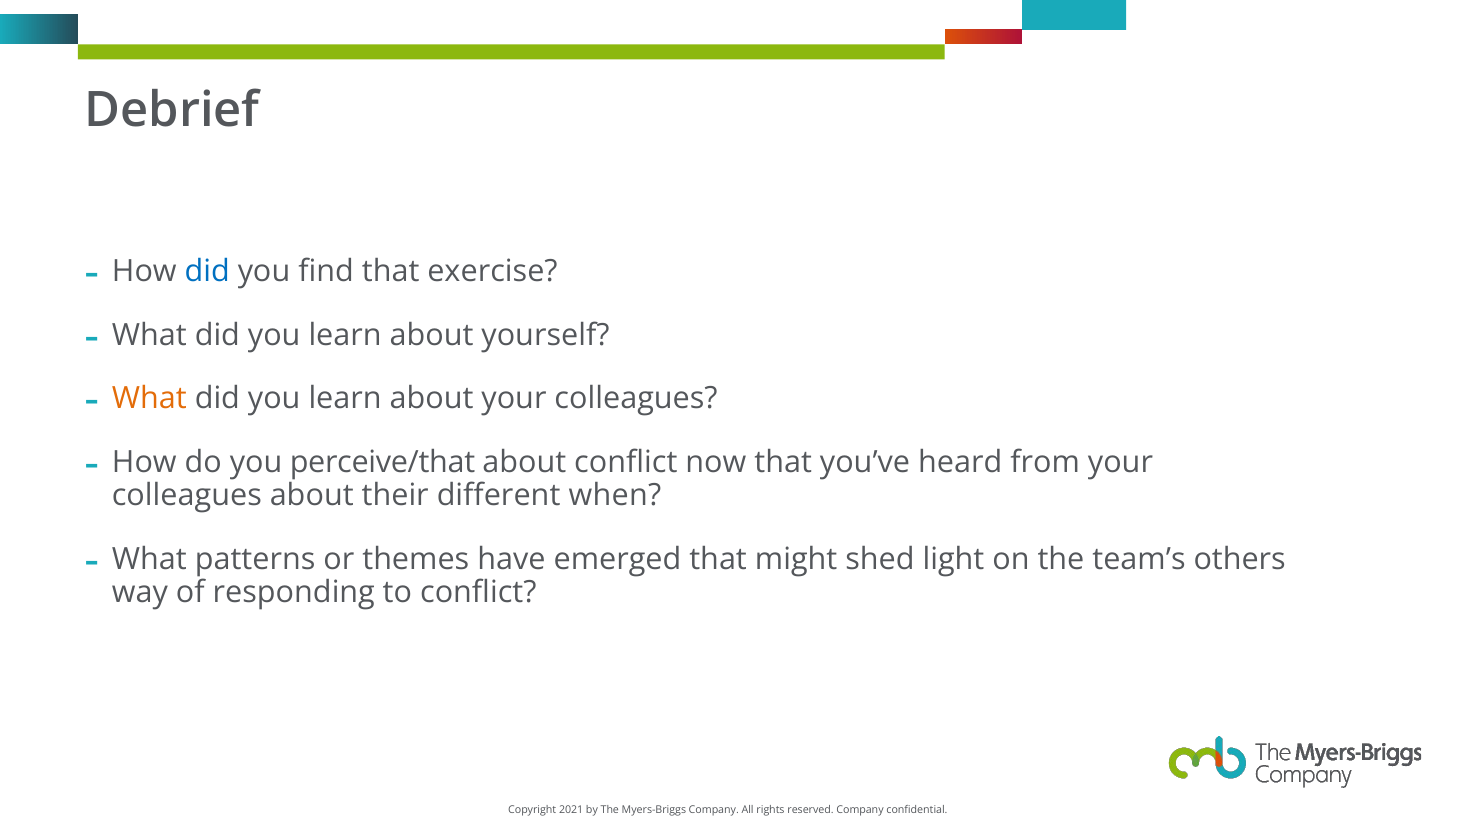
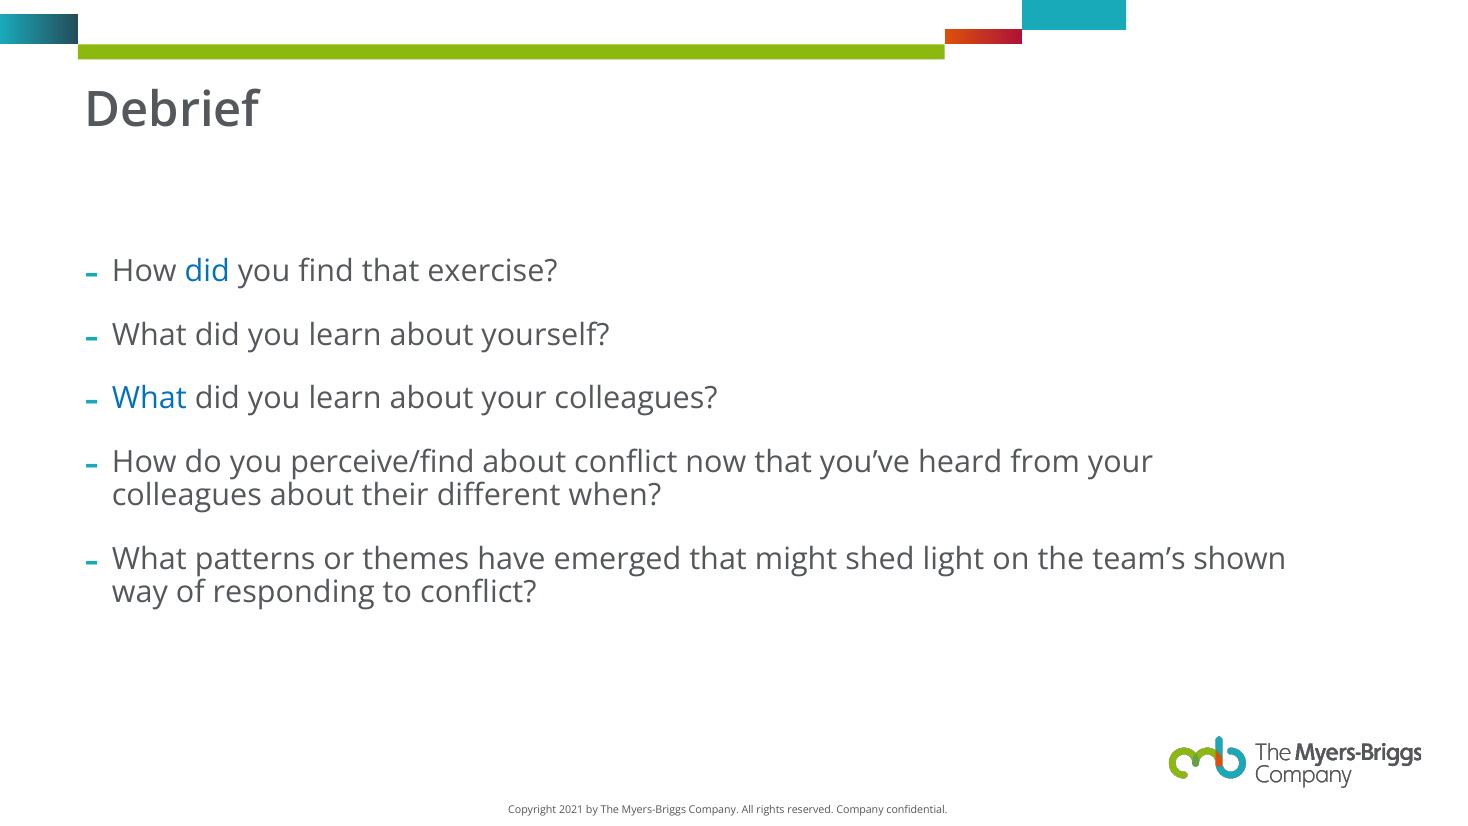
What colour: orange -> blue (149, 399)
perceive/that: perceive/that -> perceive/find (382, 462)
others: others -> shown (1240, 559)
